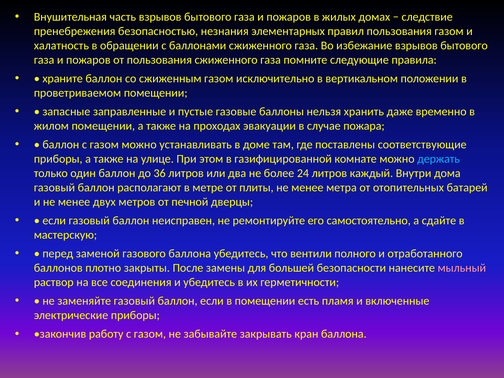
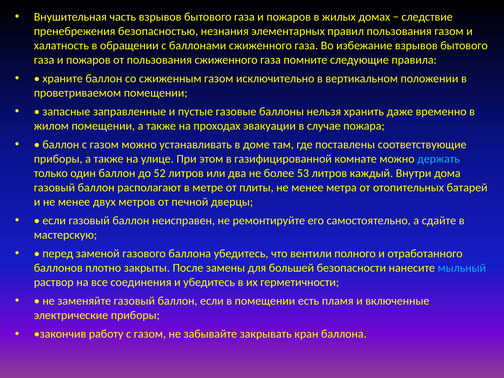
36: 36 -> 52 (160, 173)
24: 24 -> 53 (303, 173)
мыльный colour: pink -> light blue (462, 268)
